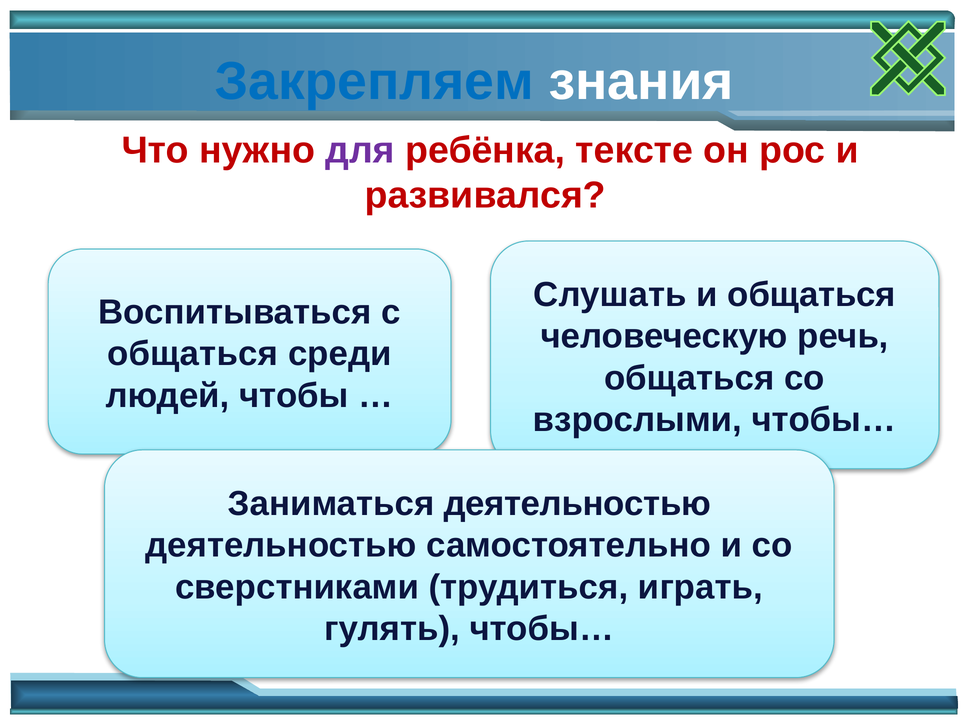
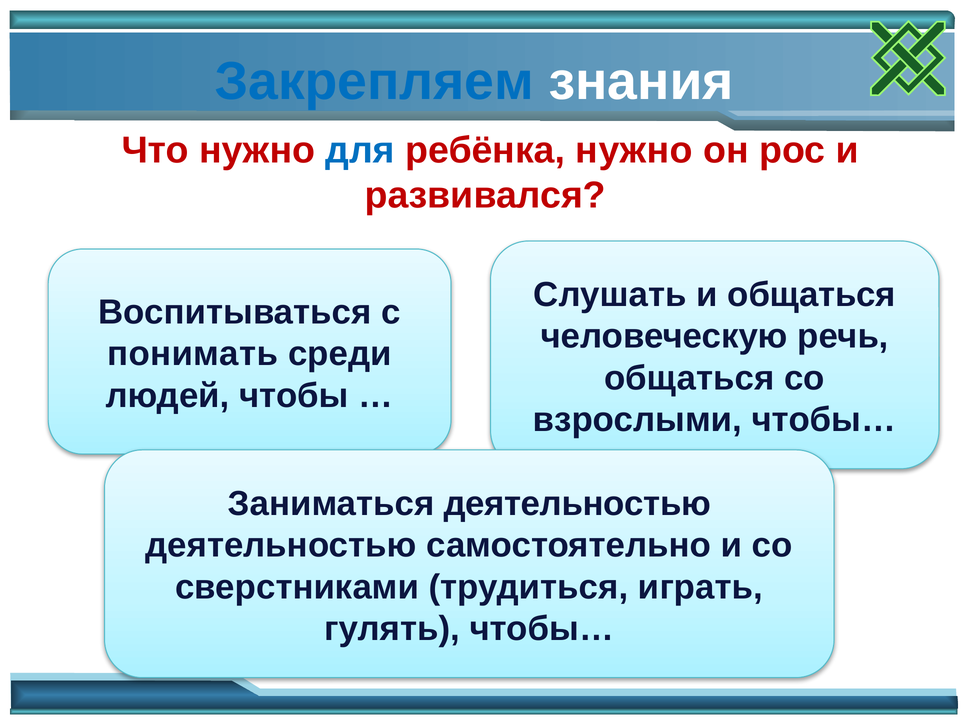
для colour: purple -> blue (360, 150)
ребёнка тексте: тексте -> нужно (634, 150)
общаться: общаться -> понимать (193, 354)
